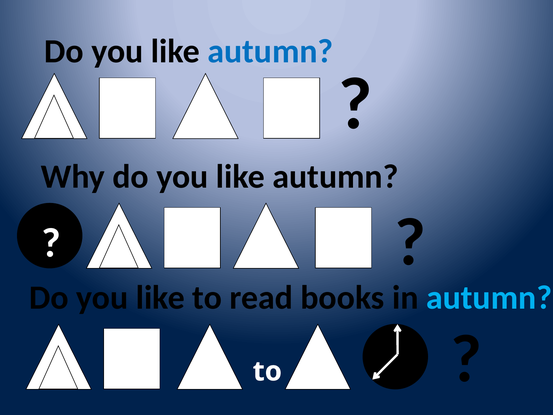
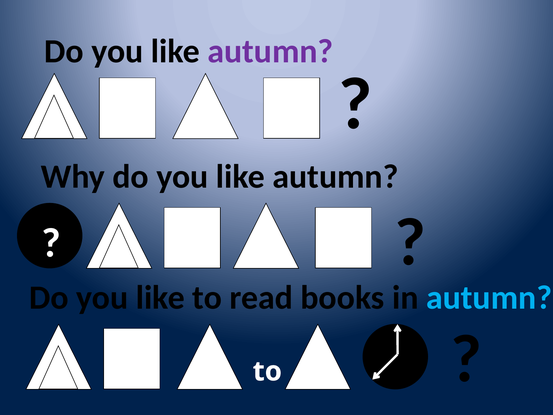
autumn colour: blue -> purple (270, 51)
